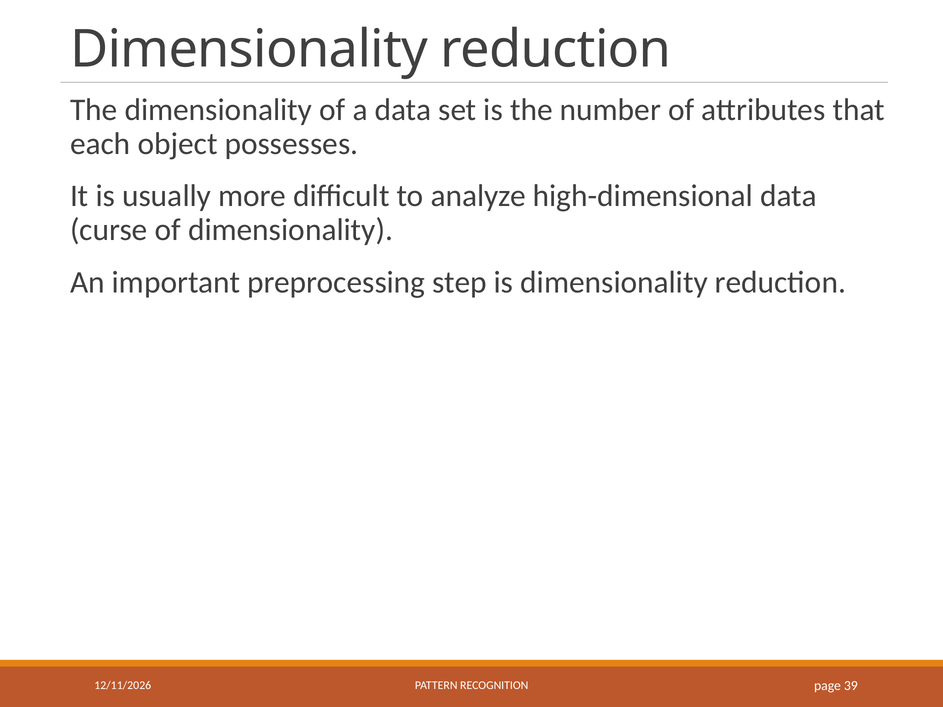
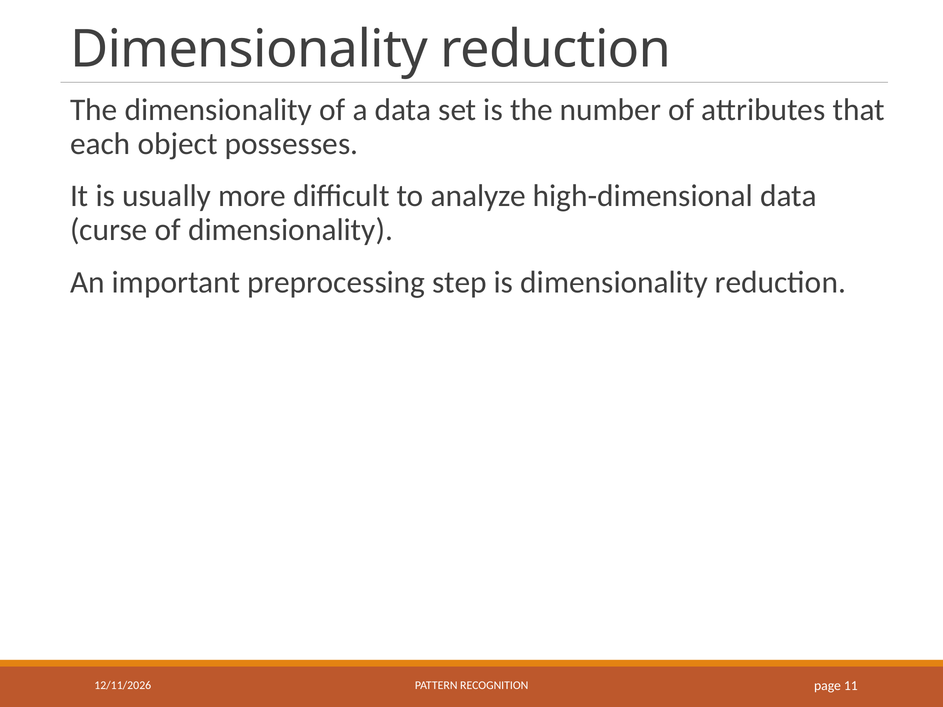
39: 39 -> 11 (851, 686)
